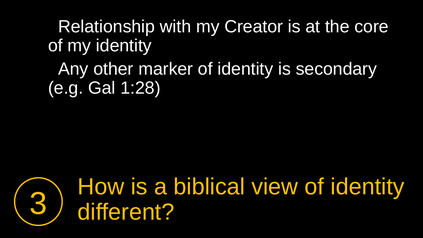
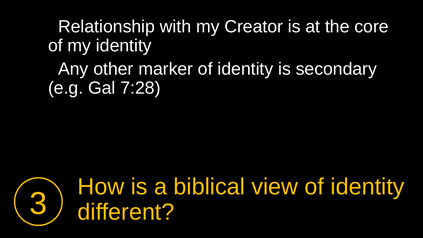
1:28: 1:28 -> 7:28 (141, 88)
